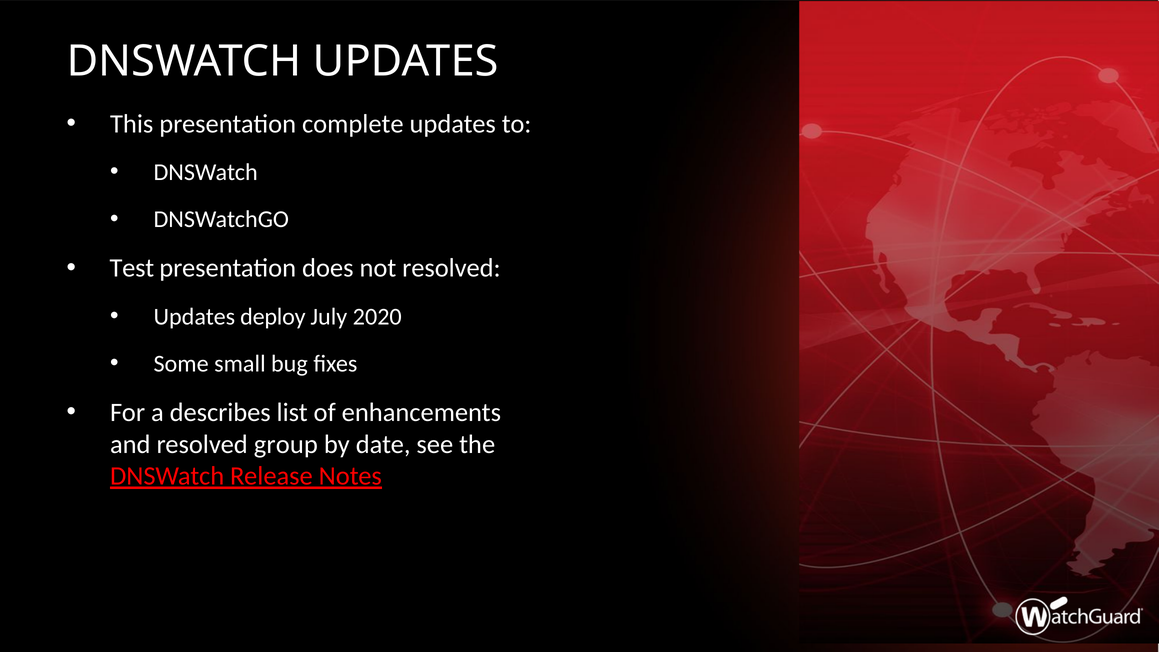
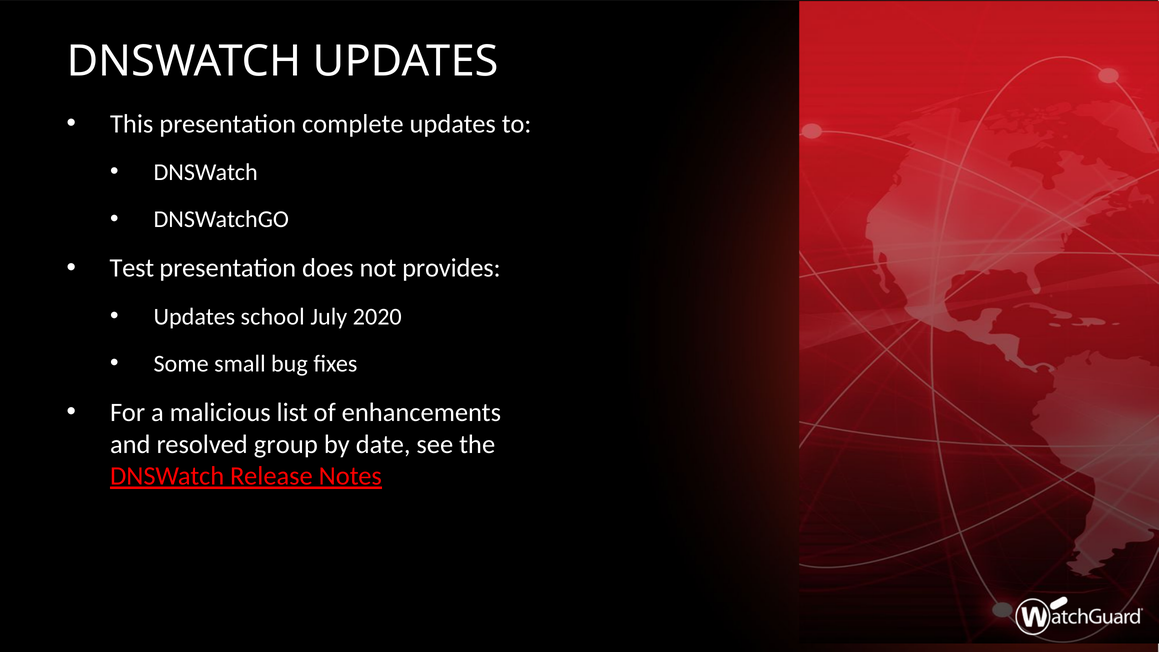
not resolved: resolved -> provides (451, 268)
deploy: deploy -> school (273, 317)
describes: describes -> malicious (220, 412)
